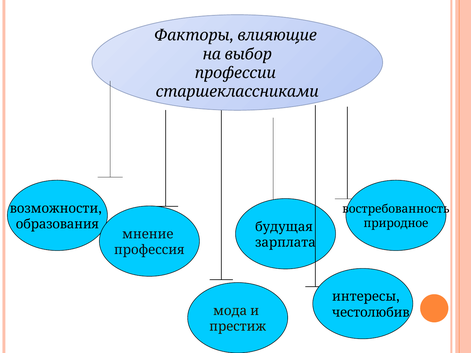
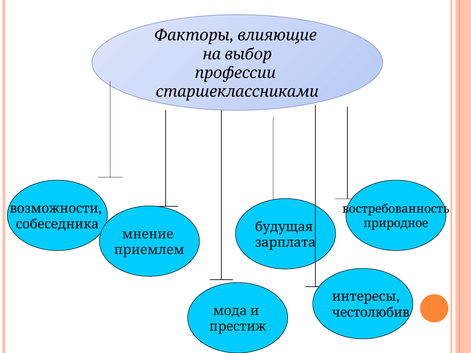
образования: образования -> собеседника (57, 224)
профессия: профессия -> приемлем (149, 250)
